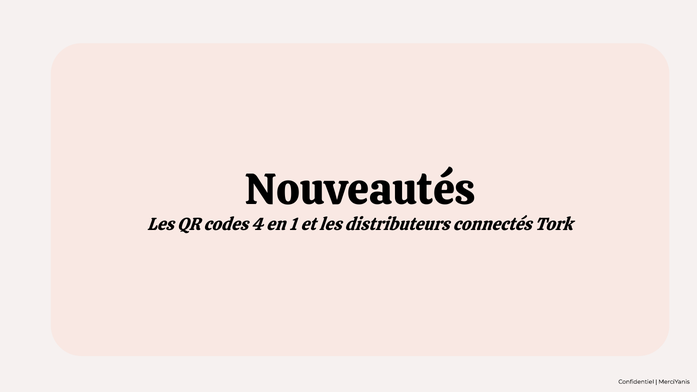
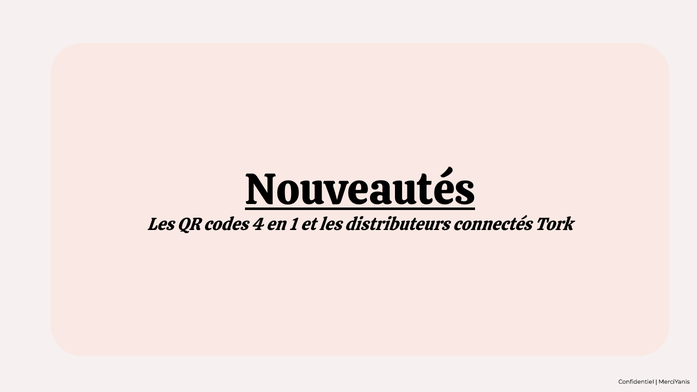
Nouveautés underline: none -> present (360, 190)
